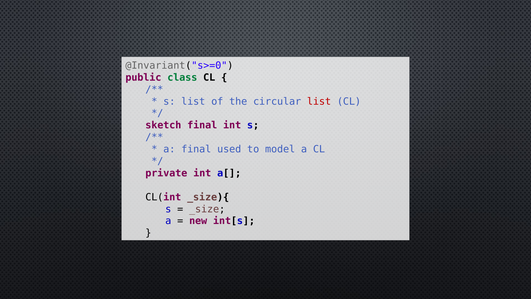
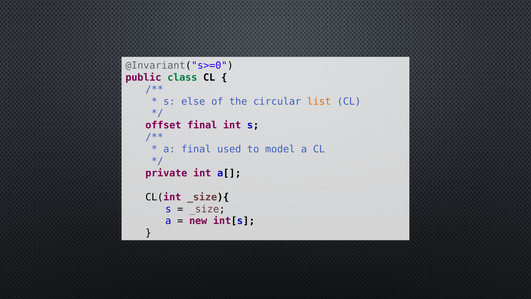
s list: list -> else (193, 101)
list colour: red -> orange (319, 101)
sketch: sketch -> offset (163, 125)
